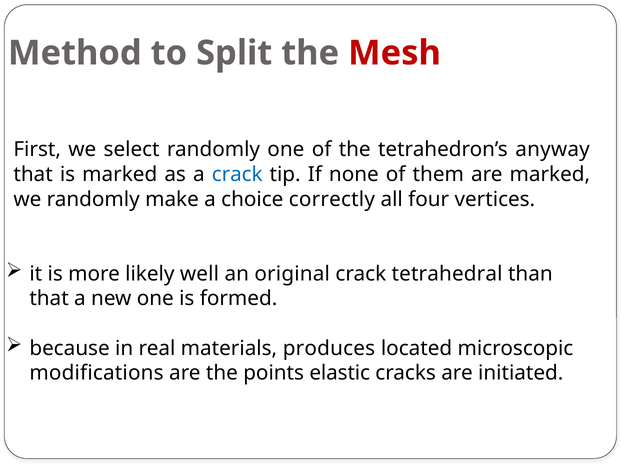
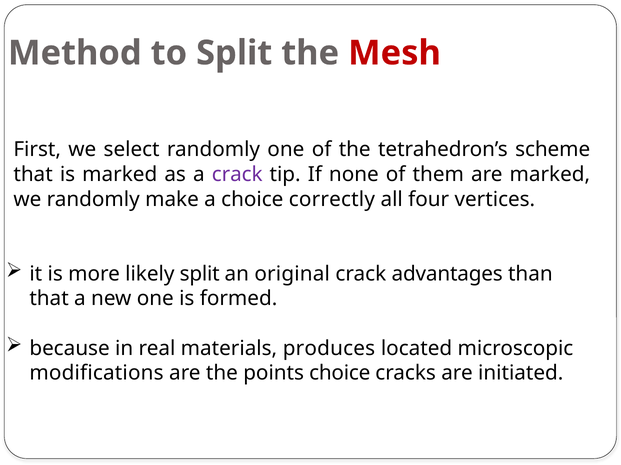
anyway: anyway -> scheme (553, 150)
crack colour: blue -> purple (237, 175)
likely well: well -> split (200, 274)
tetrahedral: tetrahedral -> advantages (447, 274)
points elastic: elastic -> choice (340, 374)
